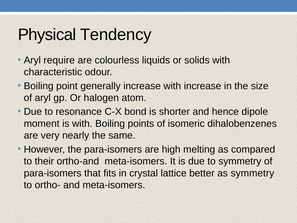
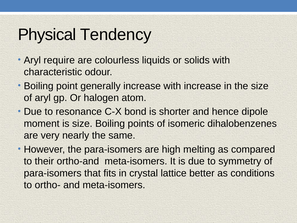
is with: with -> size (82, 123)
as symmetry: symmetry -> conditions (253, 173)
